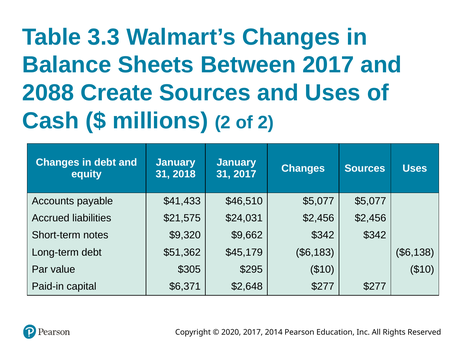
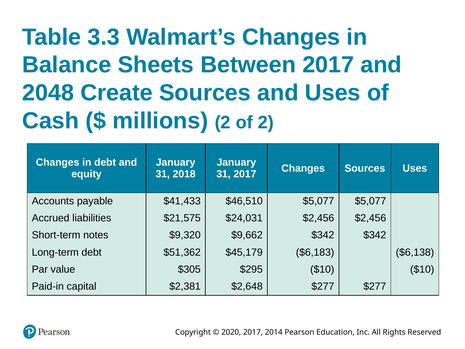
2088: 2088 -> 2048 (48, 93)
$6,371: $6,371 -> $2,381 (185, 286)
